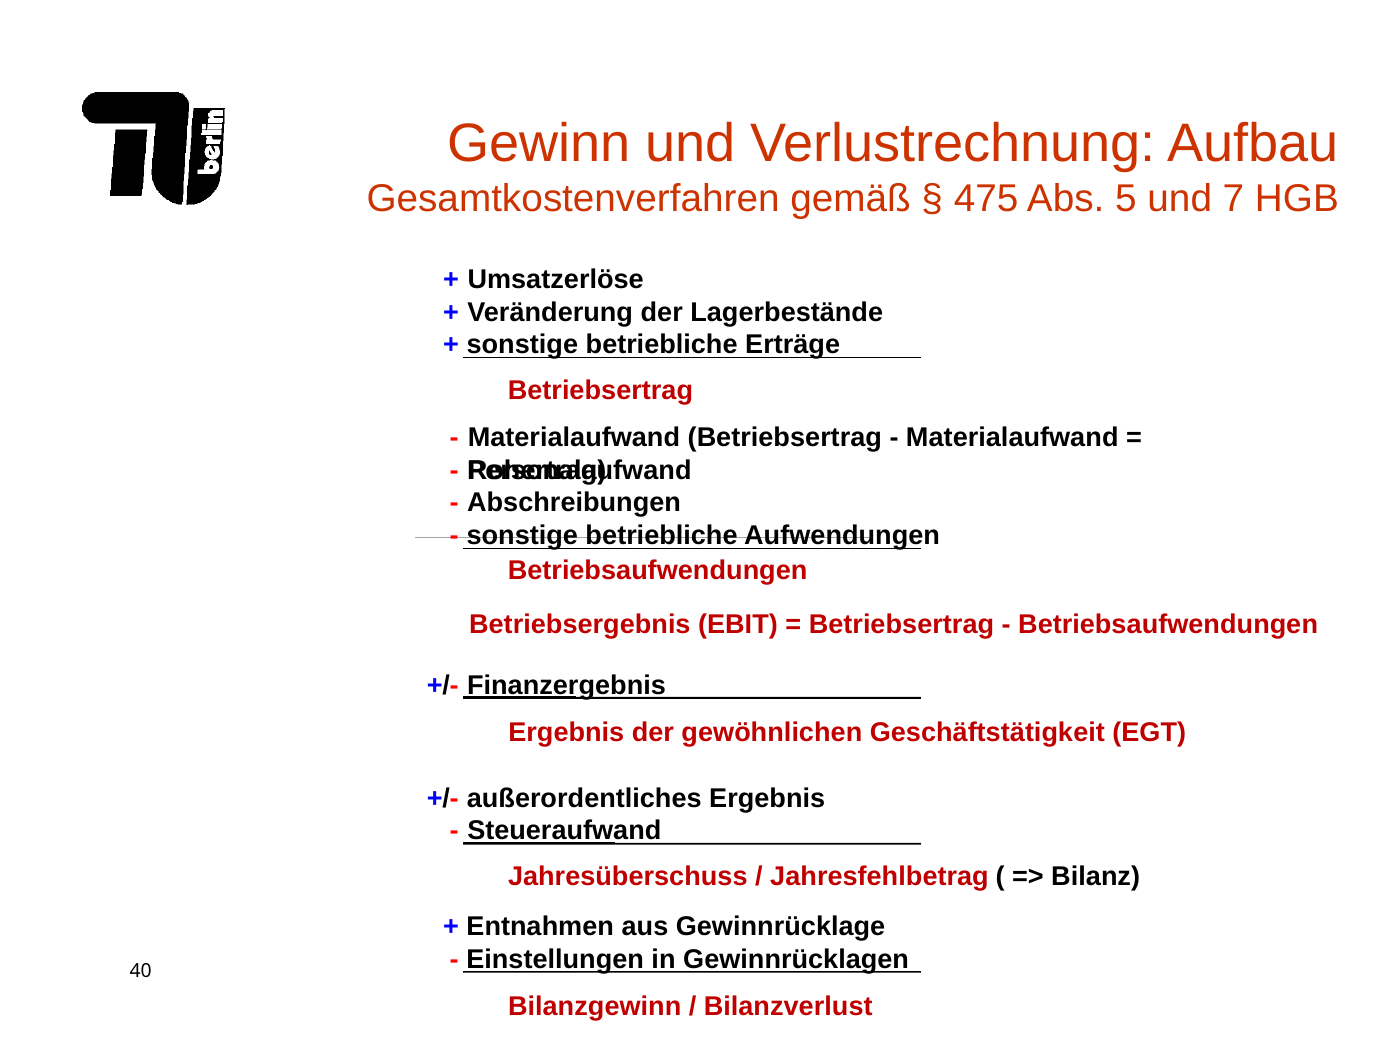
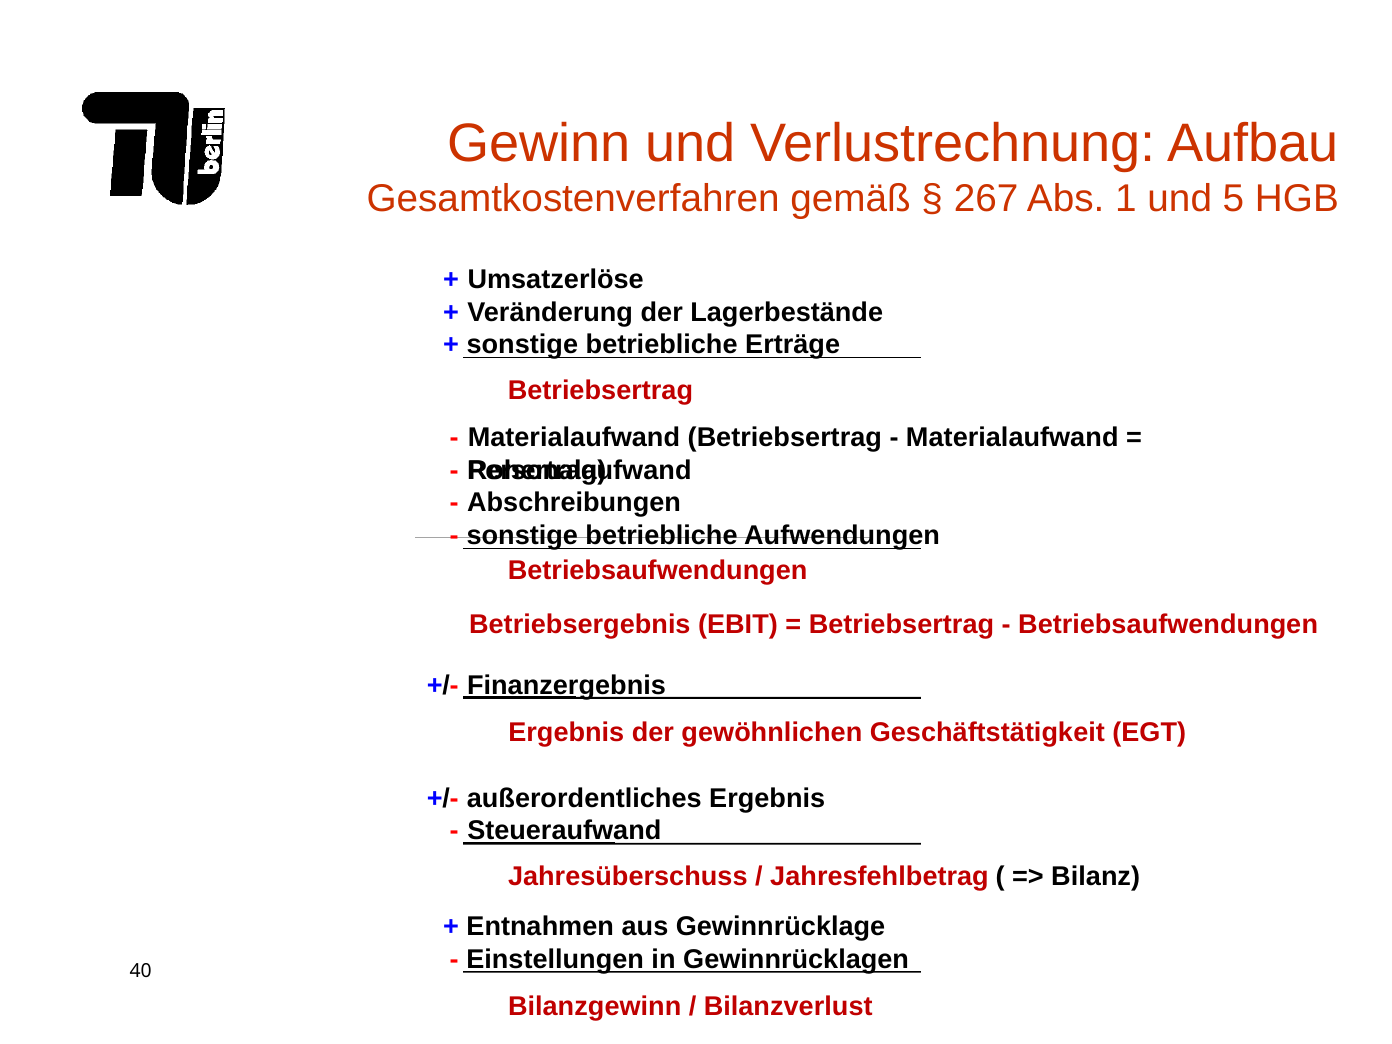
475: 475 -> 267 (986, 198)
5: 5 -> 1 (1126, 198)
7: 7 -> 5 (1233, 198)
